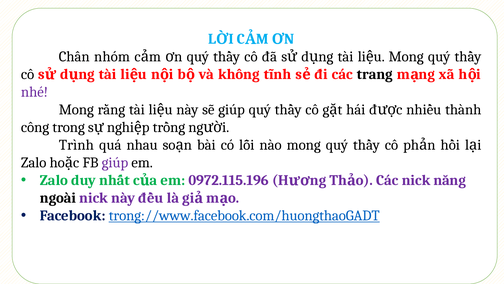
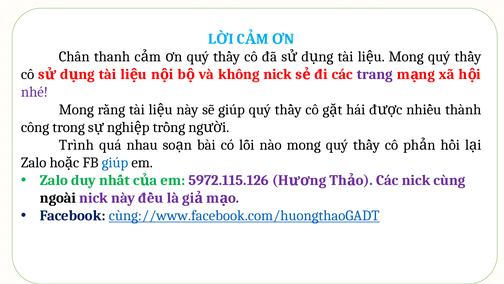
nhóm: nhóm -> thanh (112, 57)
không tĩnh: tĩnh -> nick (278, 74)
trang colour: black -> purple (375, 74)
giúp colour: purple -> blue (115, 162)
0972.115.196: 0972.115.196 -> 5972.115.126 (229, 180)
nắng: nắng -> cùng (450, 180)
trong://www.facebook.com/huongthaoGADT: trong://www.facebook.com/huongthaoGADT -> cùng://www.facebook.com/huongthaoGADT (244, 215)
